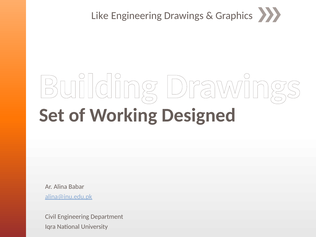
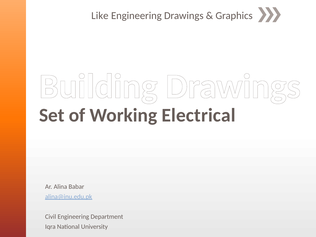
Designed: Designed -> Electrical (199, 115)
